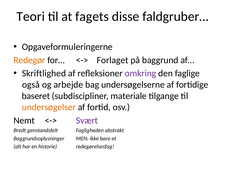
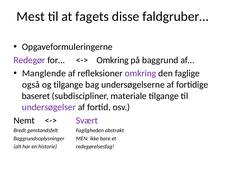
Teori: Teori -> Mest (31, 16)
Redegør colour: orange -> purple (29, 60)
Forlaget: Forlaget -> Omkring (113, 60)
Skriftlighed: Skriftlighed -> Manglende (44, 73)
og arbejde: arbejde -> tilgange (68, 85)
undersøgelser colour: orange -> purple (49, 107)
